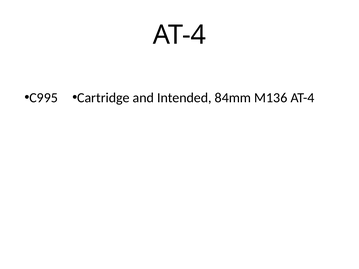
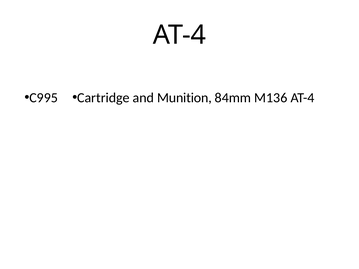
Intended: Intended -> Munition (184, 98)
